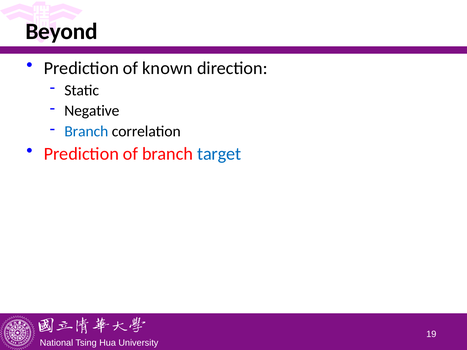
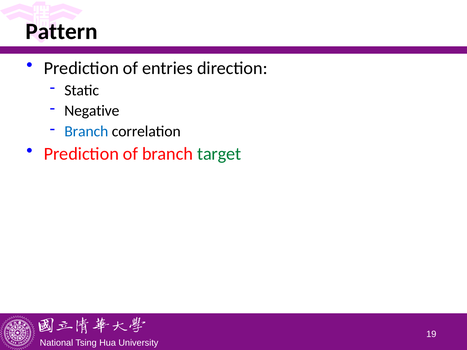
Beyond: Beyond -> Pattern (61, 32)
known: known -> entries (168, 68)
target colour: blue -> green (219, 154)
